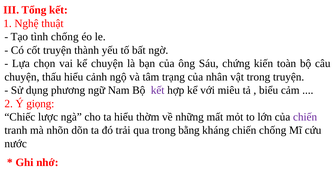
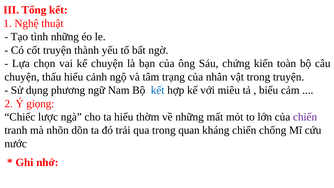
tình chống: chống -> những (65, 37)
kết colour: purple -> blue (158, 90)
bằng: bằng -> quan (189, 130)
